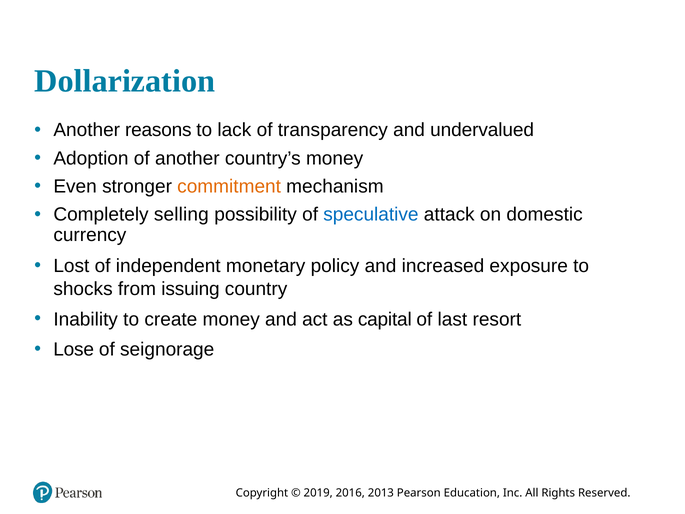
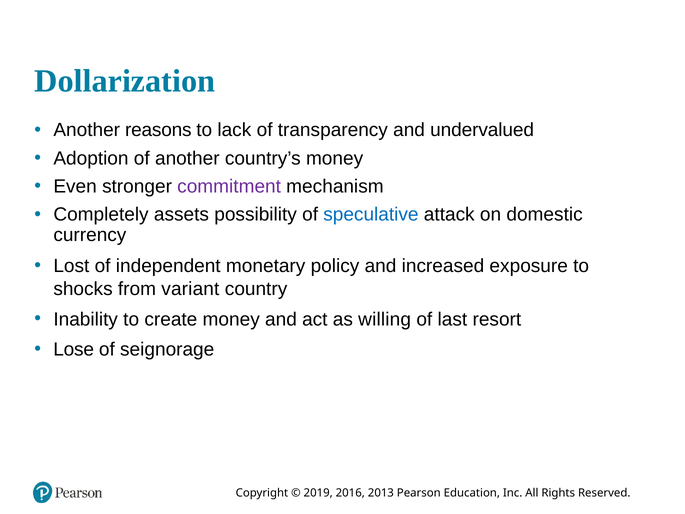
commitment colour: orange -> purple (229, 186)
selling: selling -> assets (181, 215)
issuing: issuing -> variant (190, 289)
capital: capital -> willing (385, 319)
